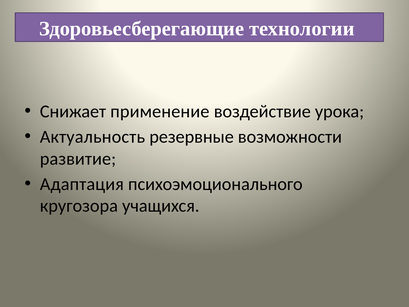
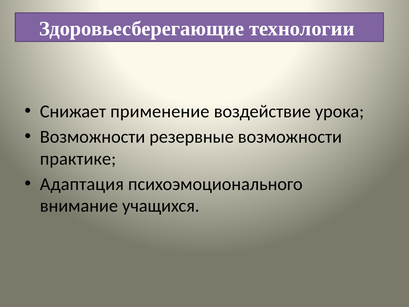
Актуальность: Актуальность -> Возможности (93, 137)
развитие: развитие -> практике (78, 159)
кругозора: кругозора -> внимание (79, 206)
